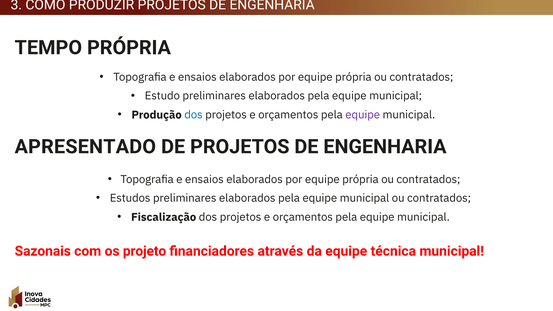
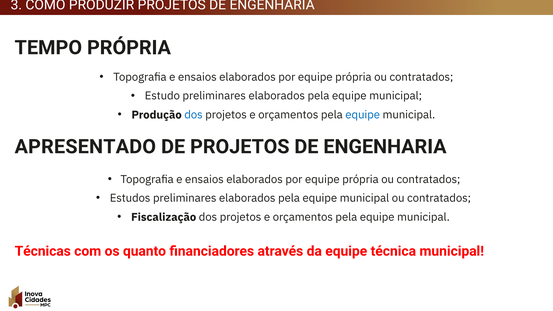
equipe colour: purple -> blue (363, 115)
Sazonais: Sazonais -> Técnicas (43, 251)
projeto: projeto -> quanto (144, 251)
